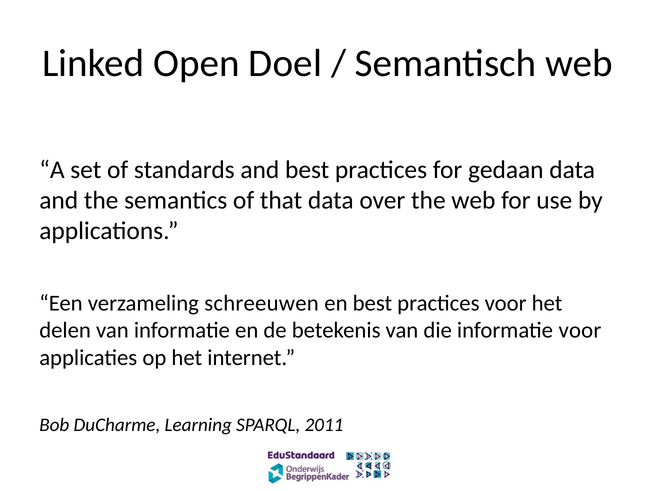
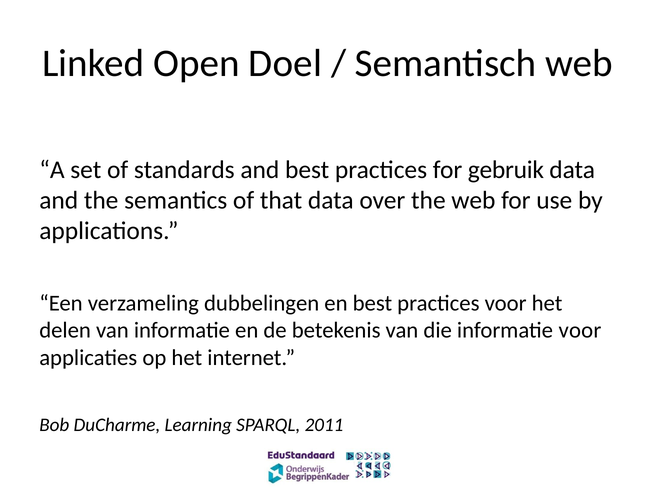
gedaan: gedaan -> gebruik (506, 170)
schreeuwen: schreeuwen -> dubbelingen (262, 303)
